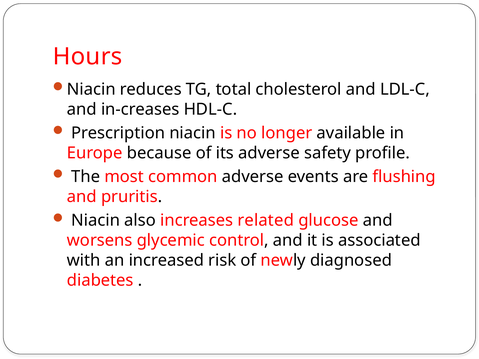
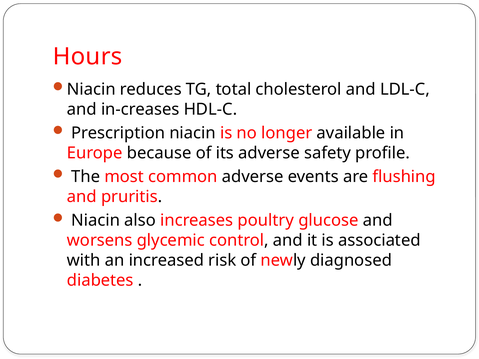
related: related -> poultry (266, 221)
